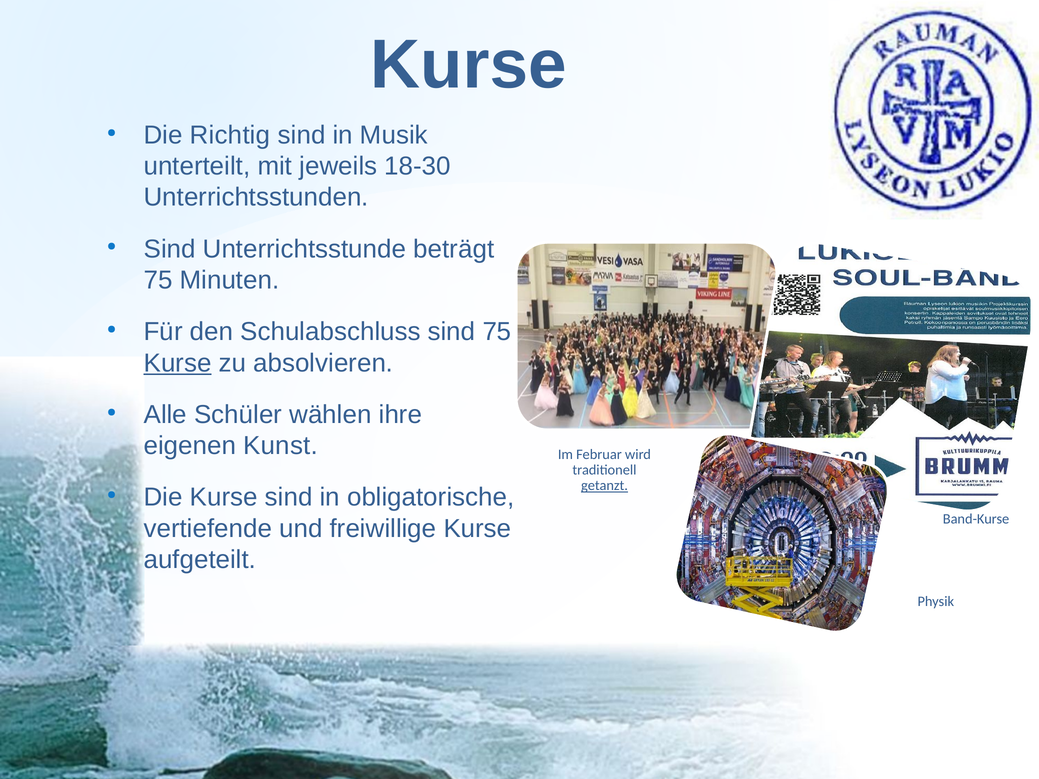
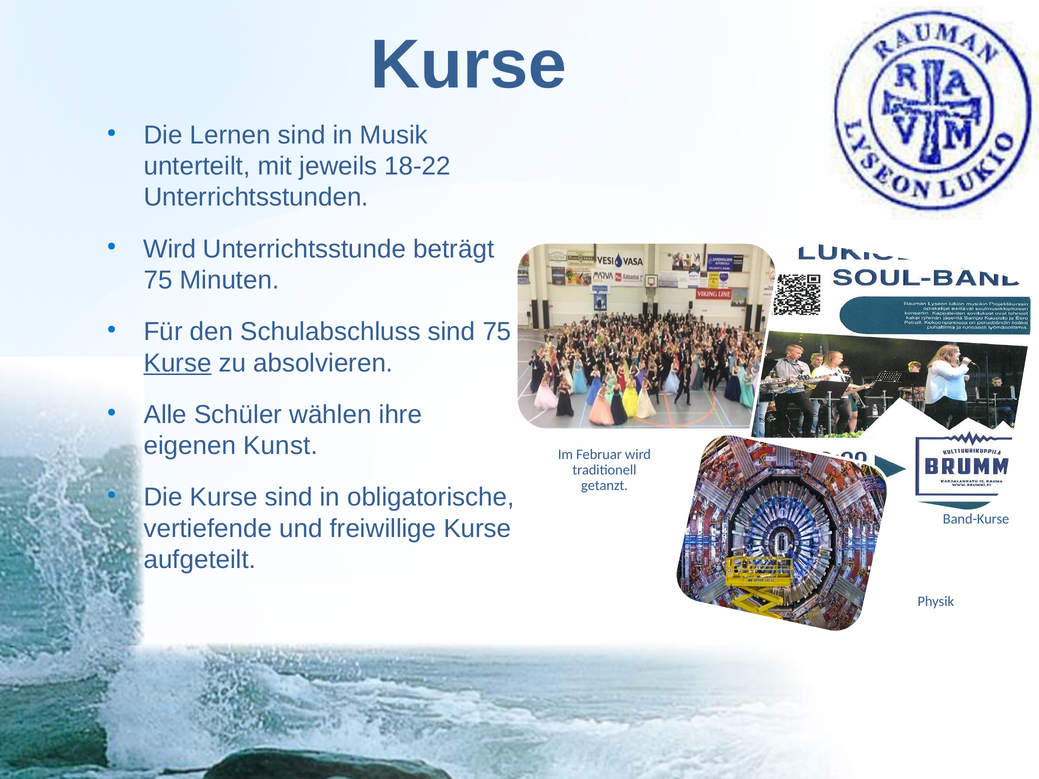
Richtig: Richtig -> Lernen (230, 135)
18-30: 18-30 -> 18-22 (418, 166)
Sind: Sind -> Wird (170, 249)
getanzt underline: present -> none (605, 486)
